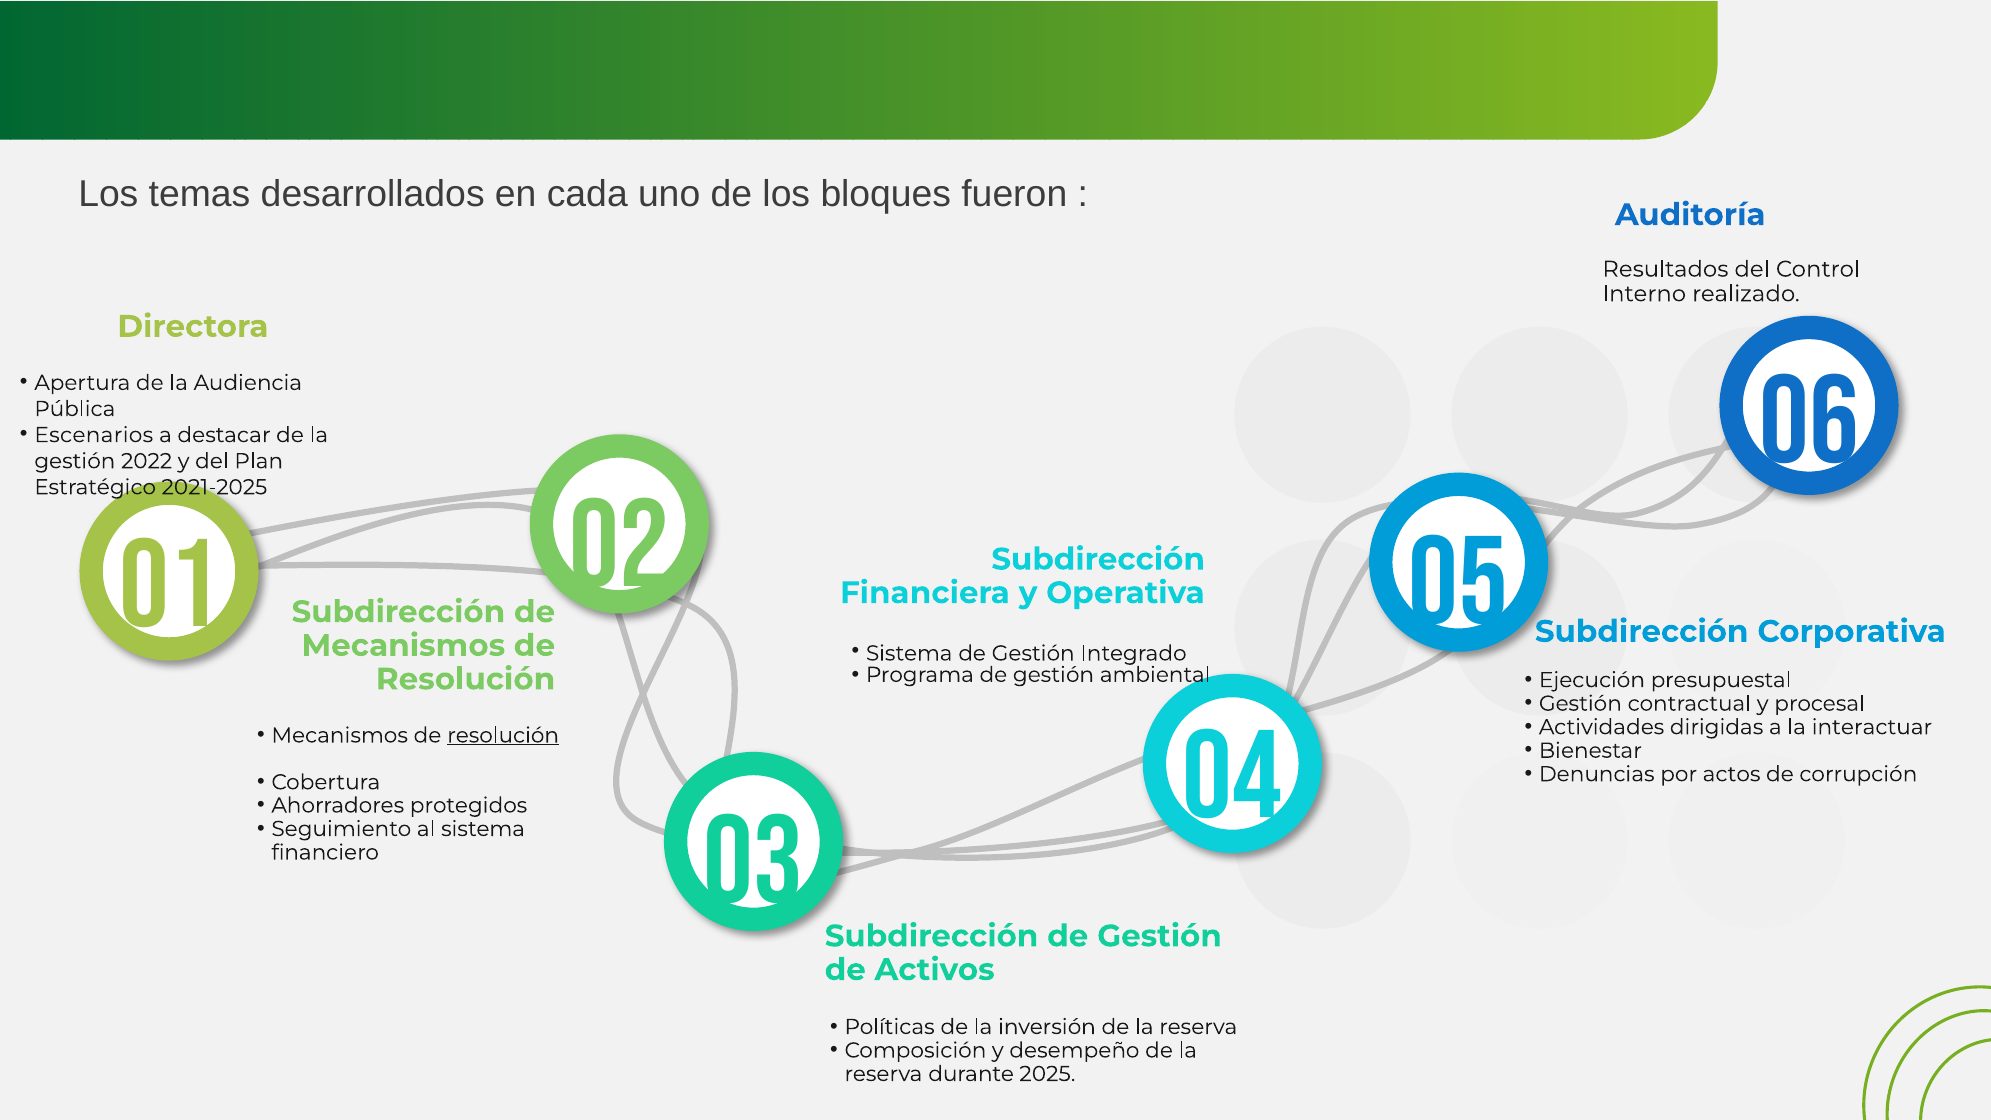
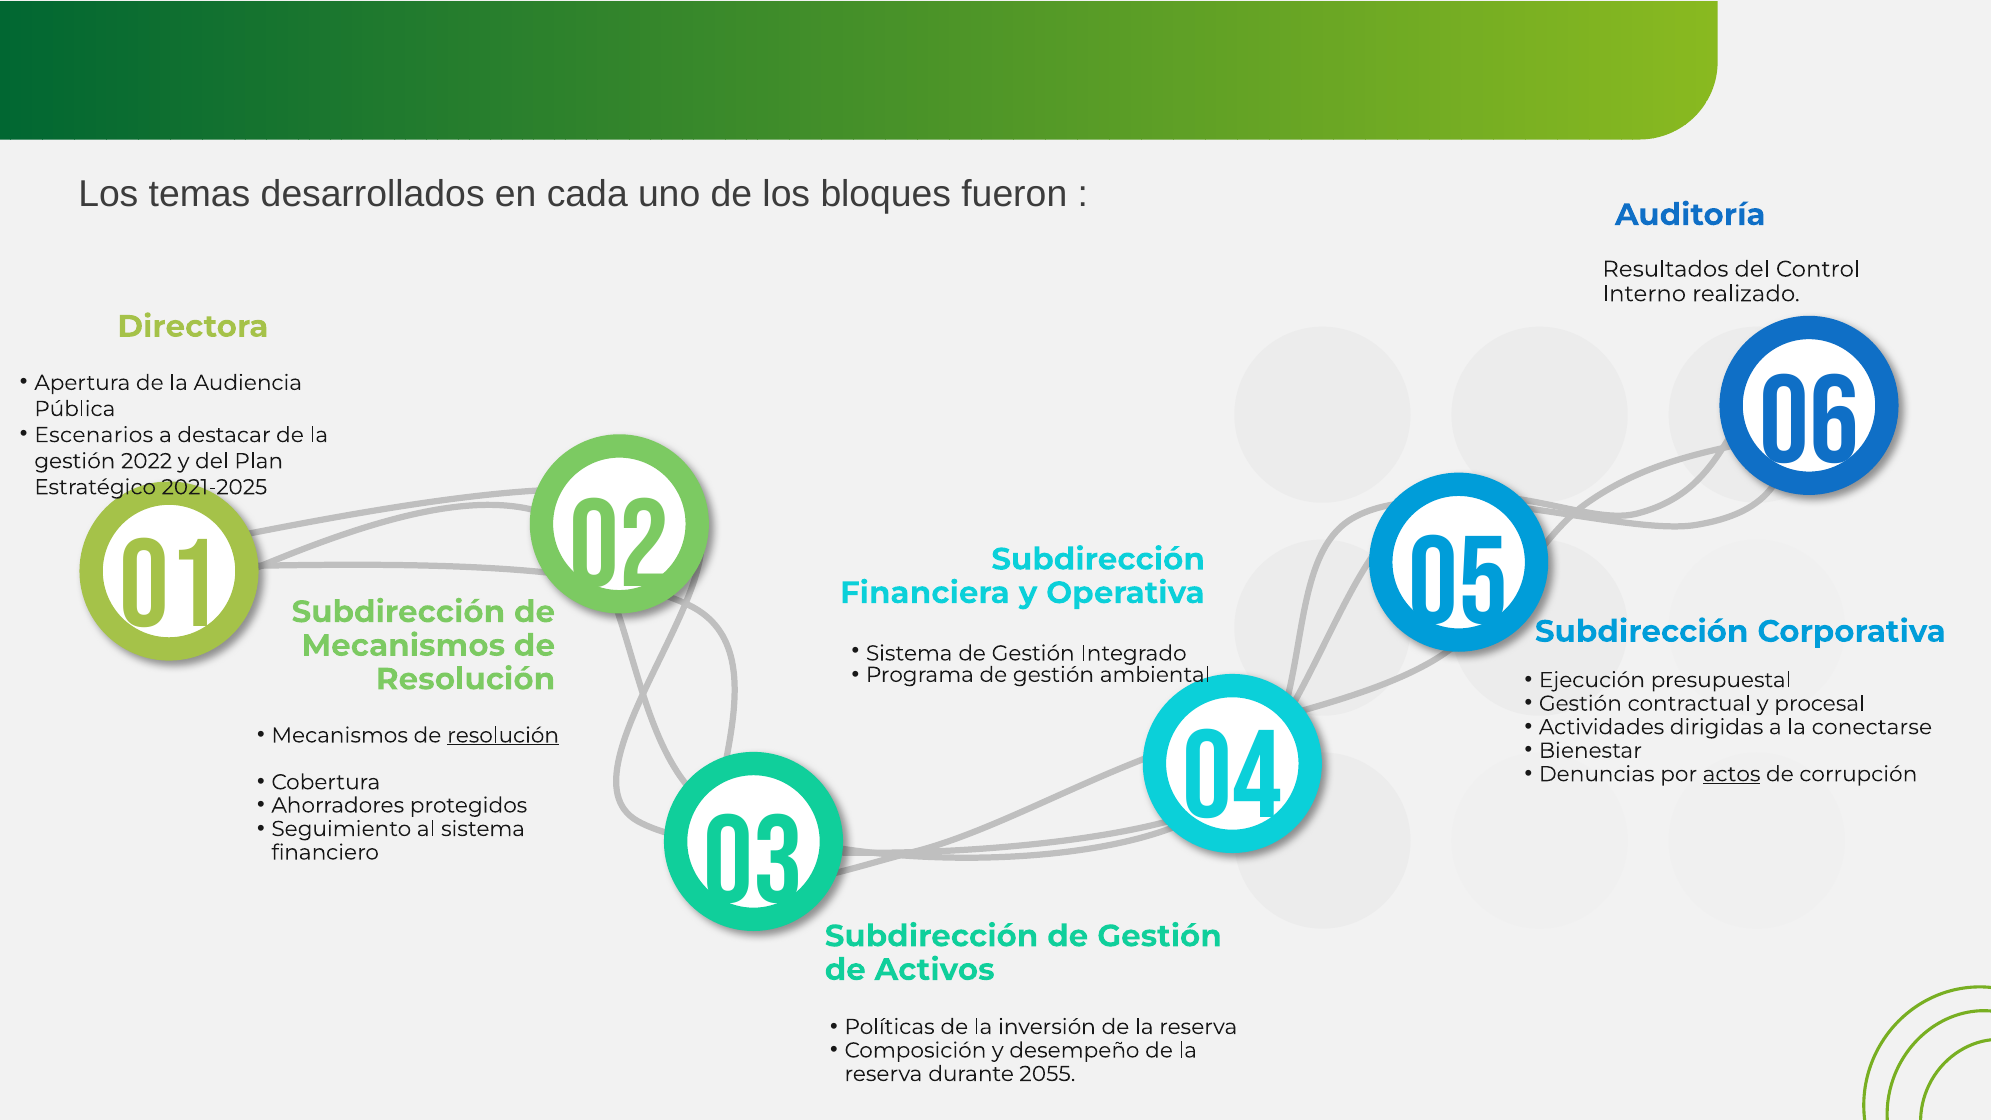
interactuar: interactuar -> conectarse (1872, 727)
actos underline: none -> present (1732, 774)
2025: 2025 -> 2055 (1047, 1074)
